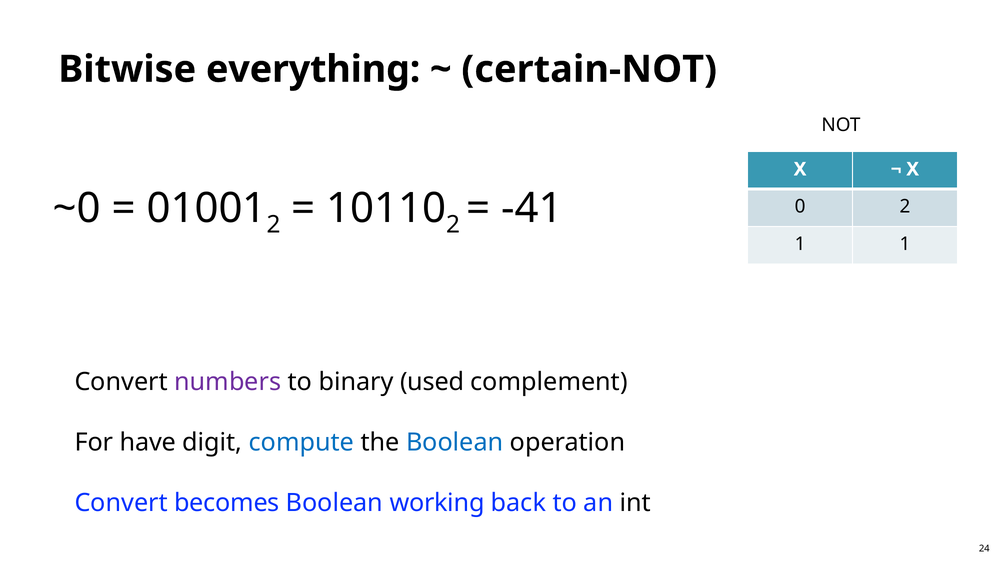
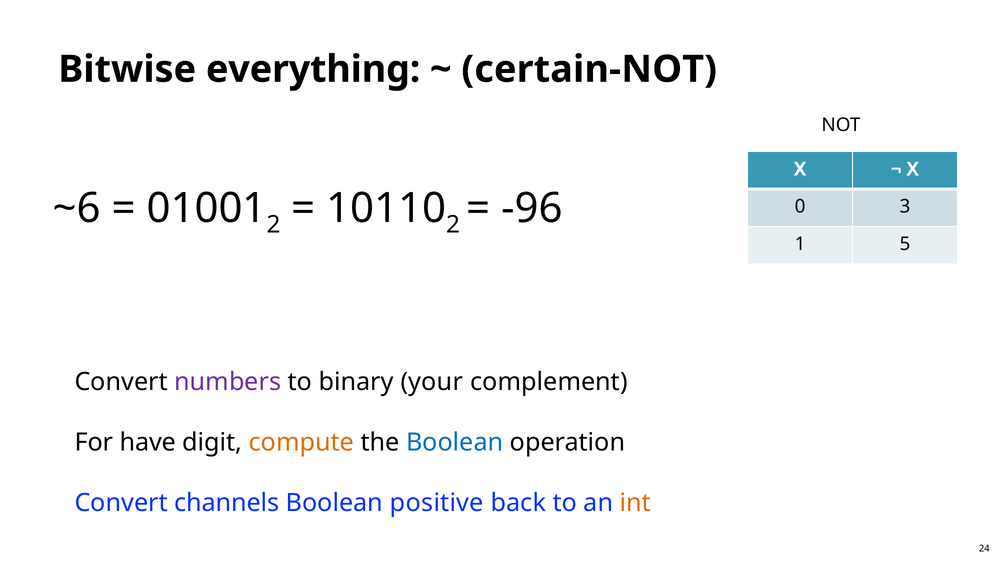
~0: ~0 -> ~6 (77, 208)
-41: -41 -> -96 (532, 208)
0 2: 2 -> 3 (905, 207)
1 1: 1 -> 5 (905, 244)
used: used -> your (432, 382)
compute colour: blue -> orange (301, 442)
becomes: becomes -> channels (227, 503)
working: working -> positive (437, 503)
int colour: black -> orange (635, 503)
